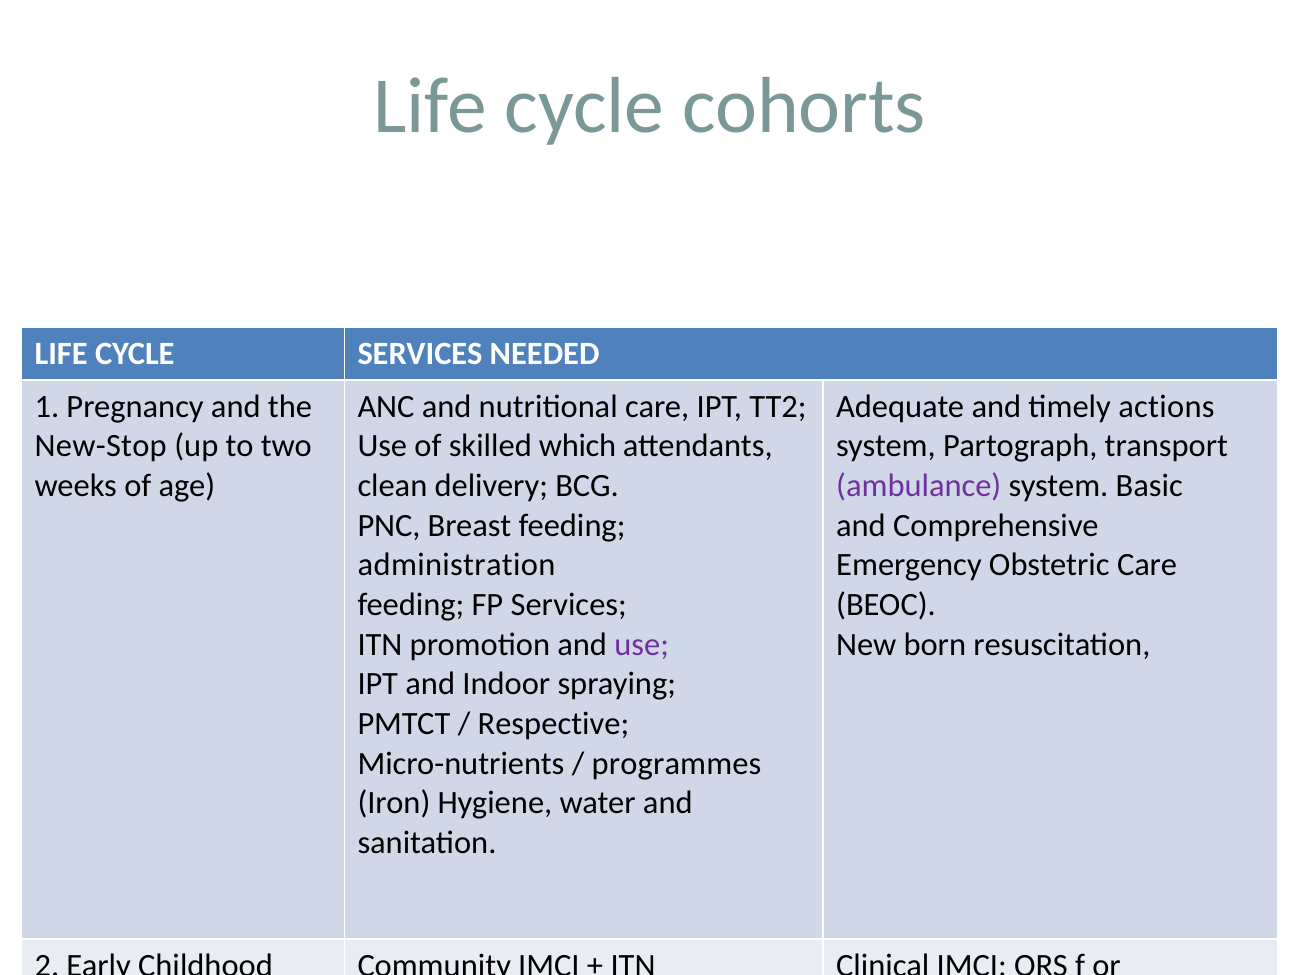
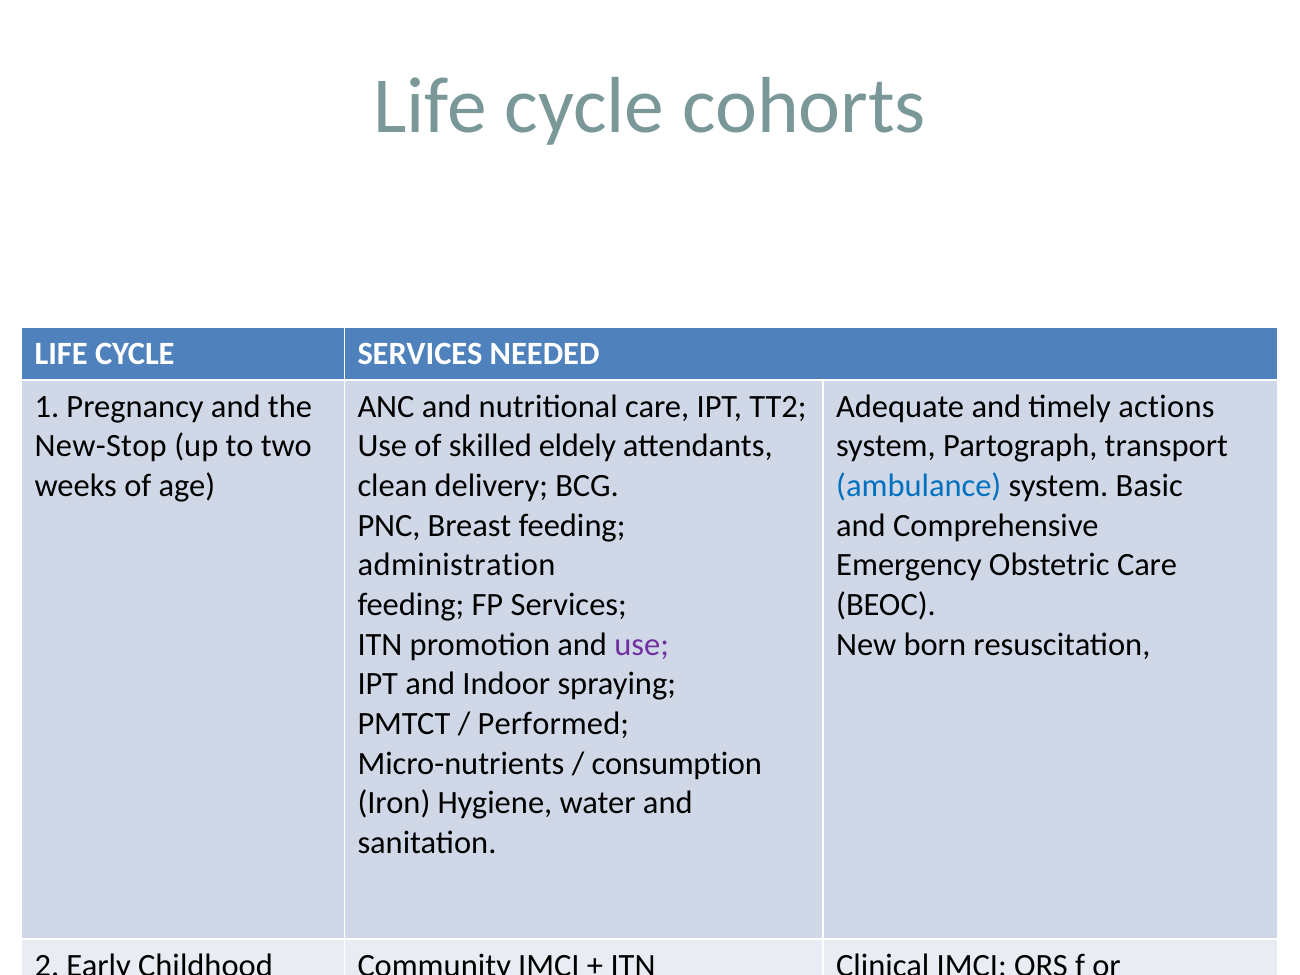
which: which -> eldely (577, 446)
ambulance colour: purple -> blue (919, 486)
Respective: Respective -> Performed (553, 724)
programmes: programmes -> consumption (677, 764)
